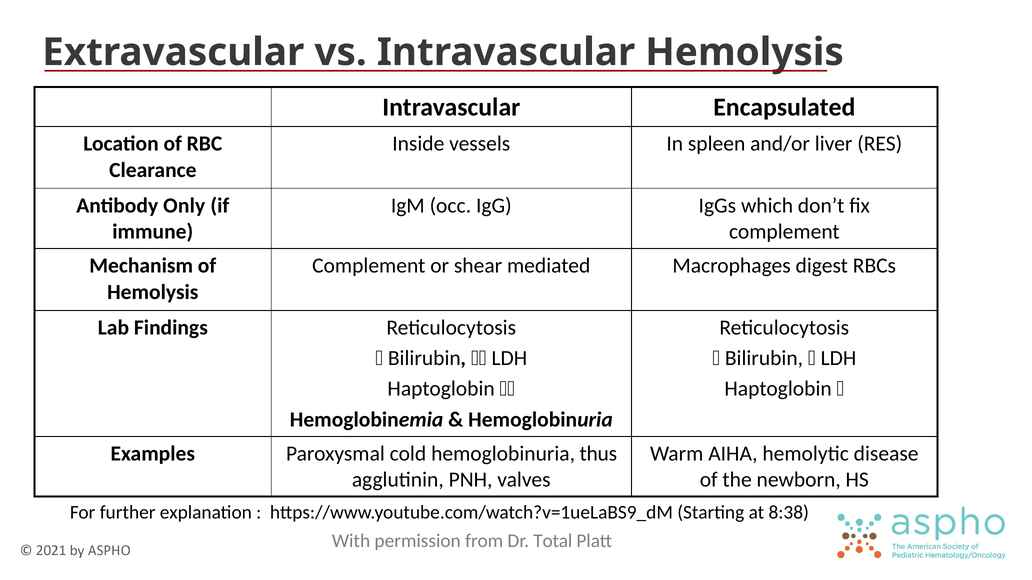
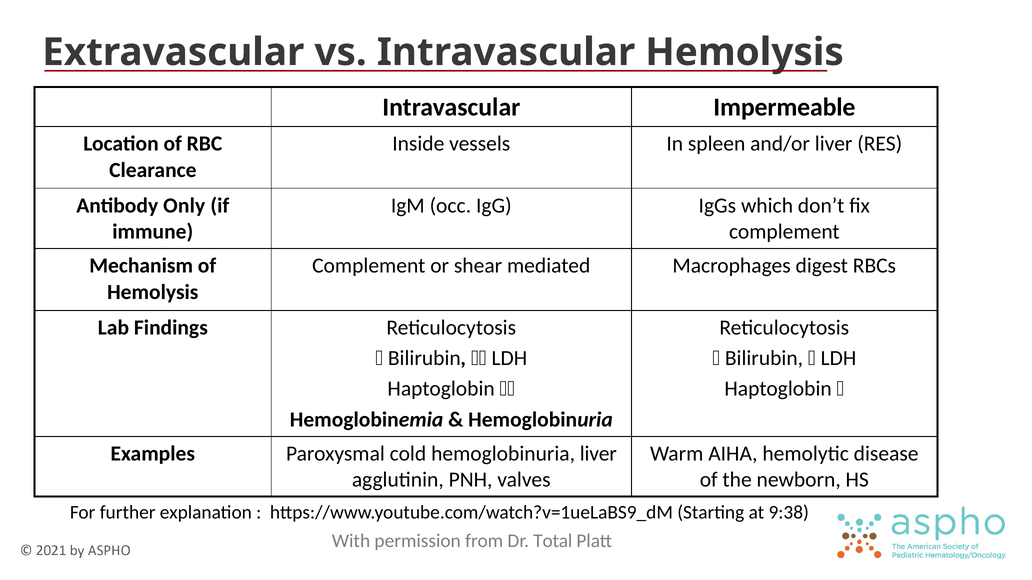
Encapsulated: Encapsulated -> Impermeable (784, 107)
hemoglobinuria thus: thus -> liver (598, 454)
8:38: 8:38 -> 9:38 (789, 513)
